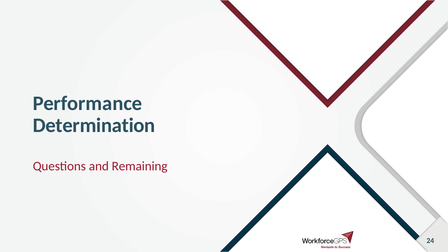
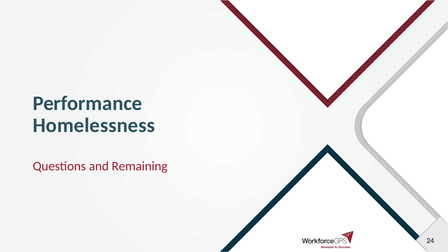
Determination: Determination -> Homelessness (94, 125)
